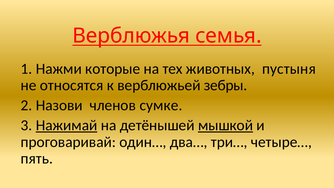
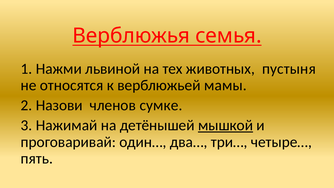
которые: которые -> львиной (113, 69)
зебры: зебры -> мамы (225, 85)
Нажимай underline: present -> none (67, 125)
